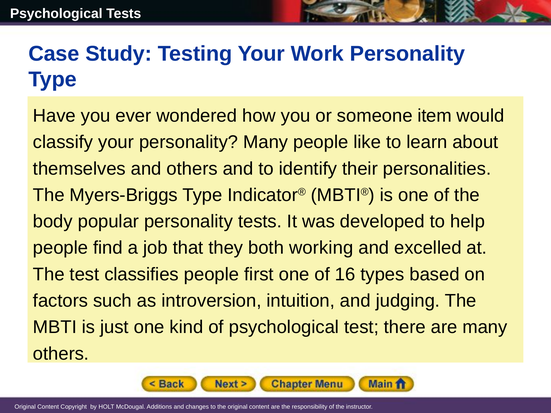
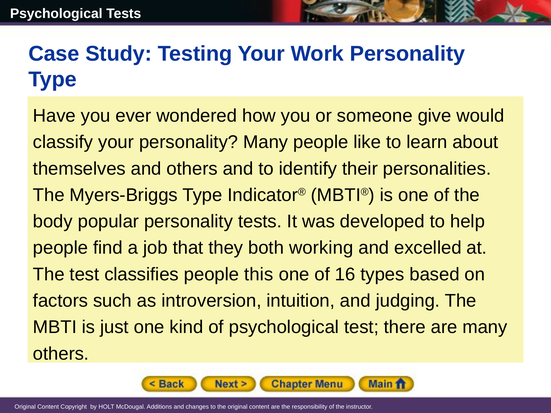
item: item -> give (435, 116)
first: first -> this (259, 275)
